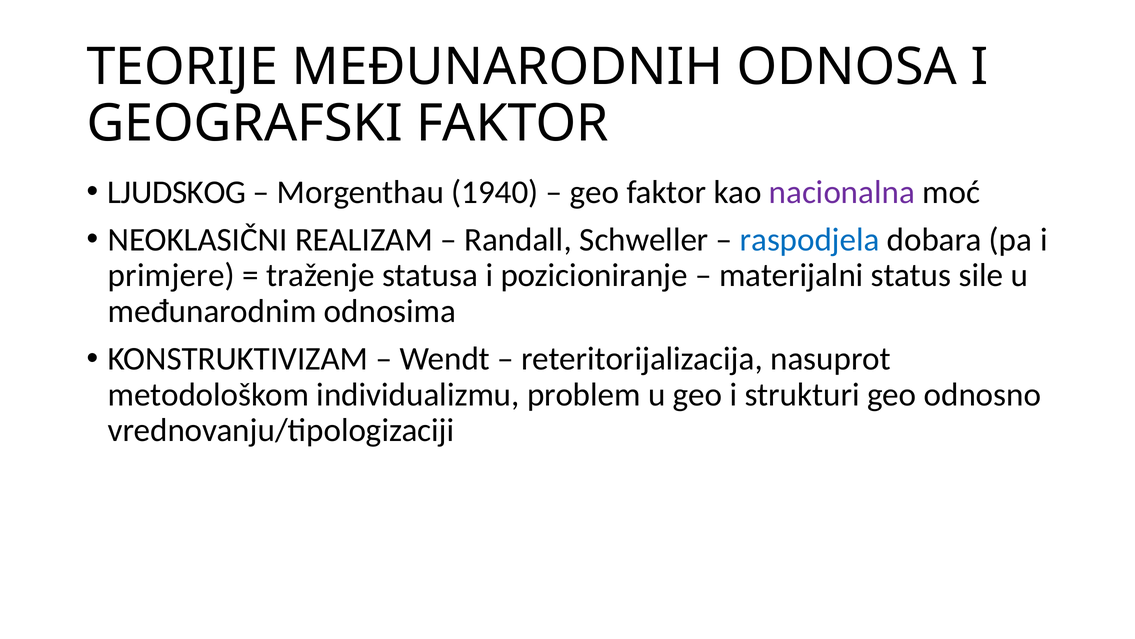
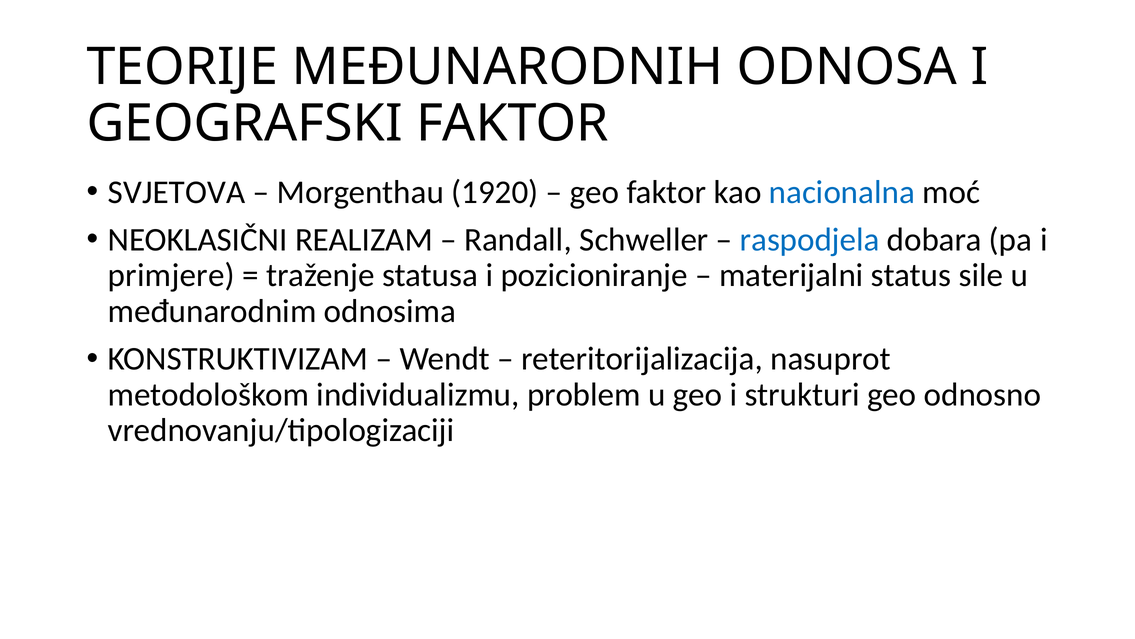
LJUDSKOG: LJUDSKOG -> SVJETOVA (177, 192)
1940: 1940 -> 1920 (495, 192)
nacionalna colour: purple -> blue (842, 192)
